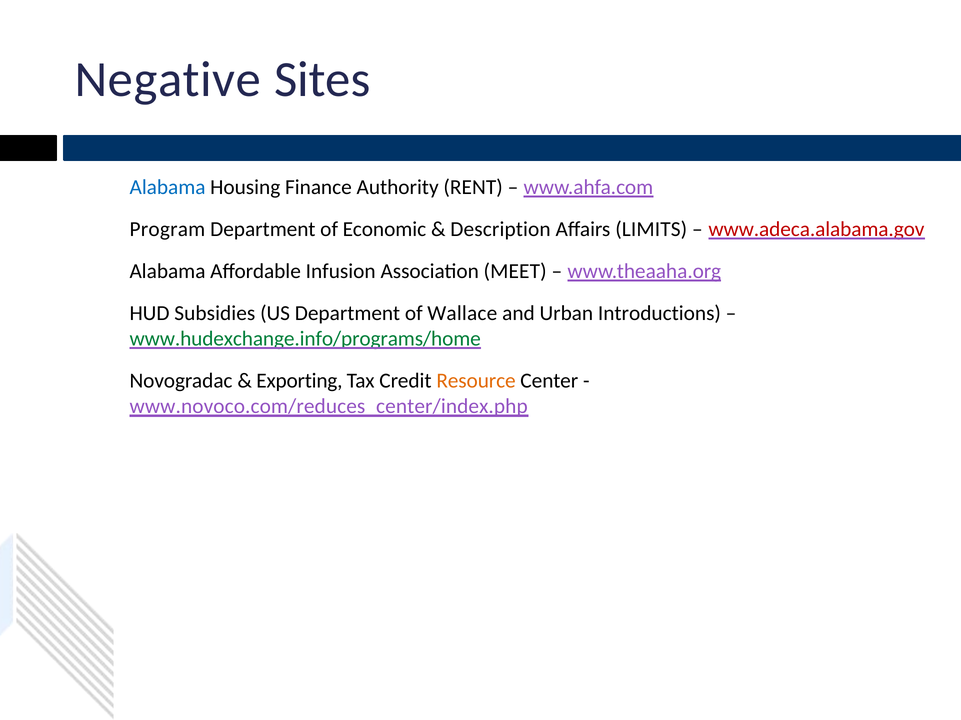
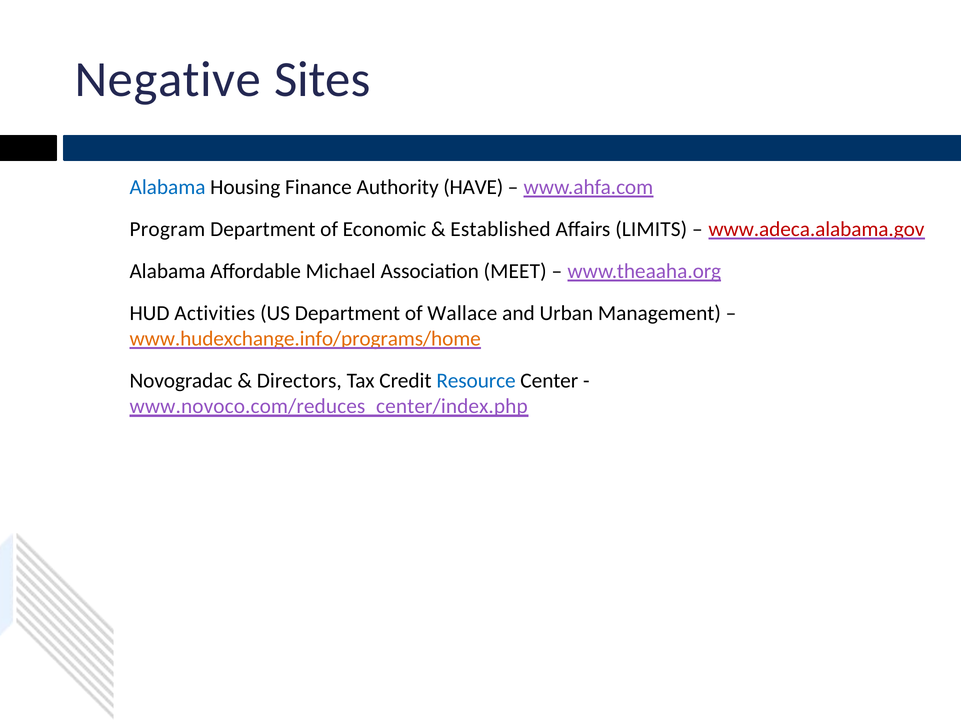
RENT: RENT -> HAVE (473, 187)
Description: Description -> Established (500, 229)
Infusion: Infusion -> Michael (341, 271)
Subsidies: Subsidies -> Activities (215, 314)
Introductions: Introductions -> Management (659, 314)
www.hudexchange.info/programs/home colour: green -> orange (305, 339)
Exporting: Exporting -> Directors (299, 381)
Resource colour: orange -> blue (476, 381)
